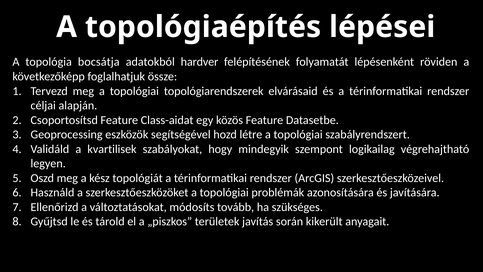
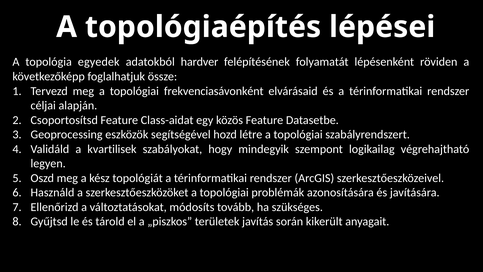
bocsátja: bocsátja -> egyedek (99, 62)
topológiarendszerek: topológiarendszerek -> frekvenciasávonként (214, 91)
